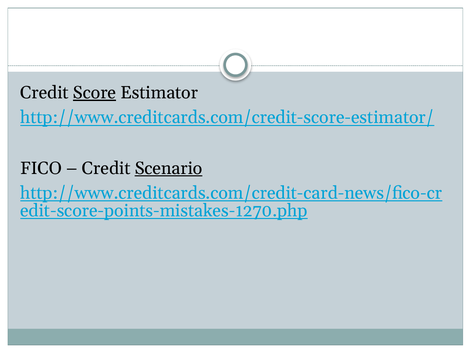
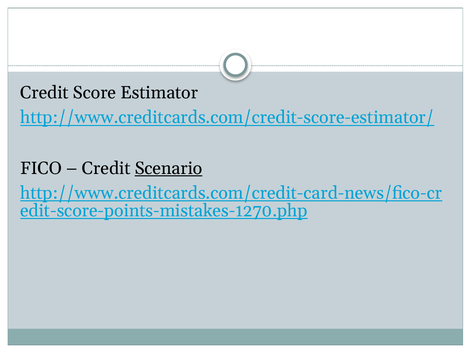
Score underline: present -> none (94, 93)
